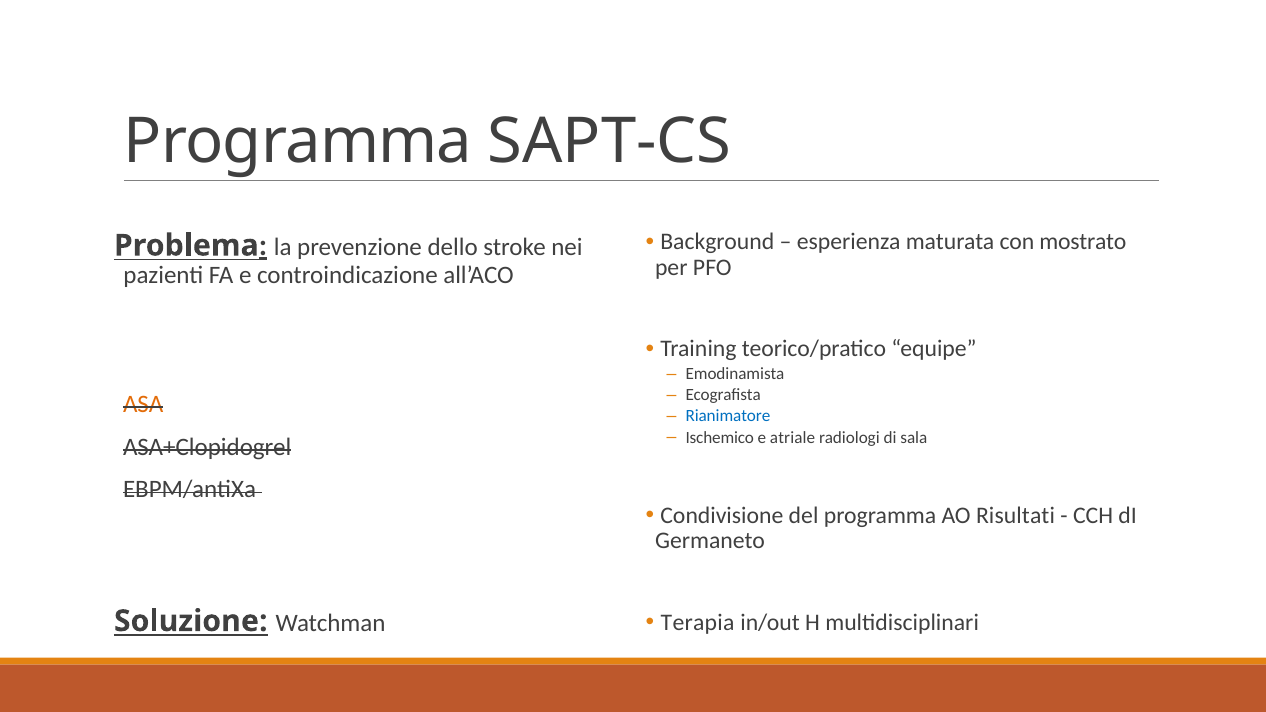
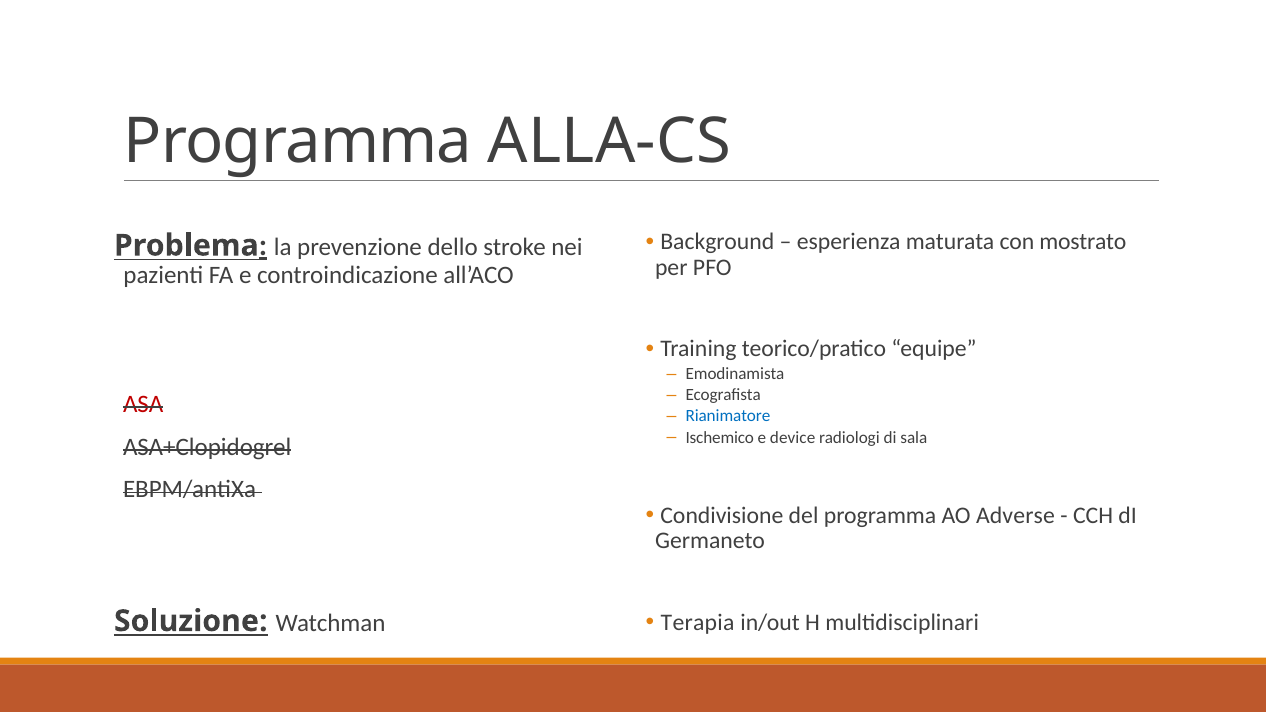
SAPT-CS: SAPT-CS -> ALLA-CS (609, 142)
ASA colour: orange -> red (143, 404)
atriale: atriale -> device (793, 438)
Risultati: Risultati -> Adverse (1015, 515)
